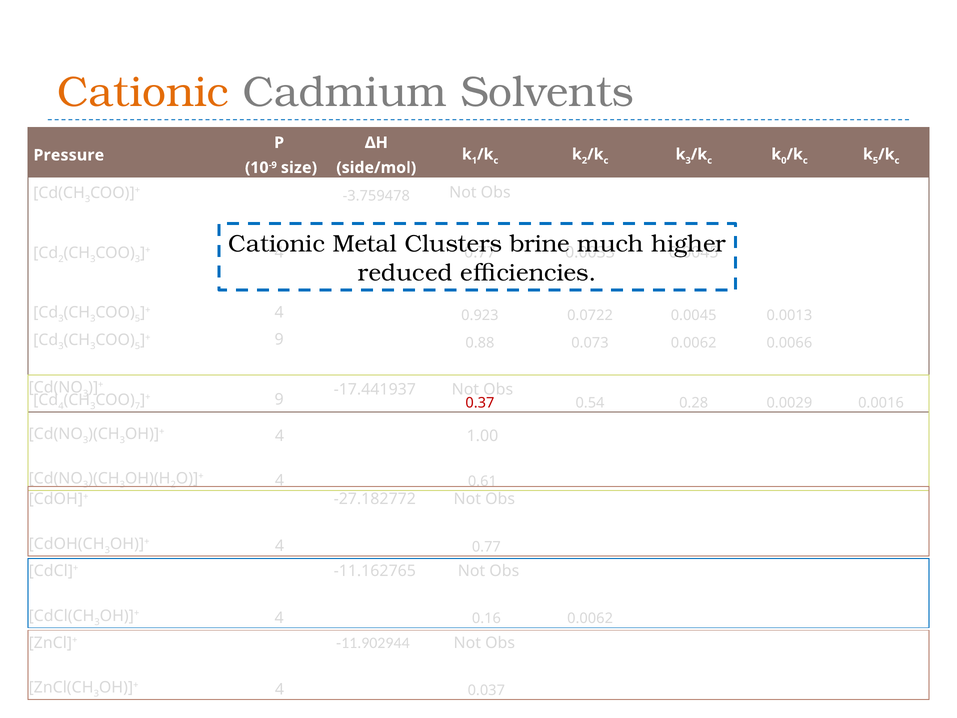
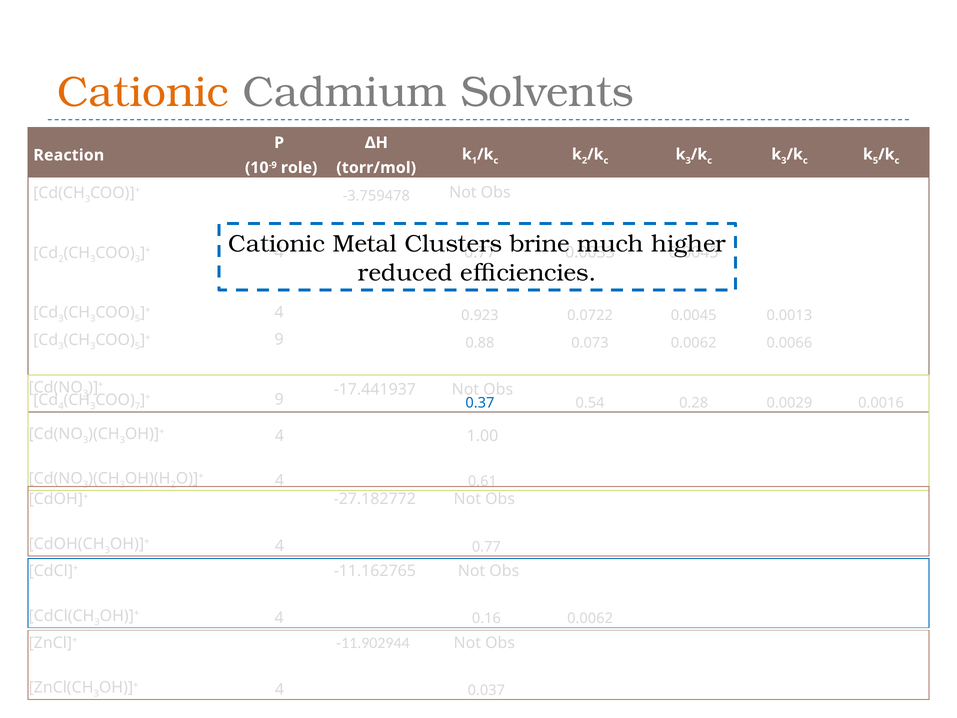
0: 0 -> 3 (784, 160)
Pressure: Pressure -> Reaction (69, 155)
size: size -> role (299, 168)
side/mol: side/mol -> torr/mol (376, 168)
0.37 colour: red -> blue (480, 403)
